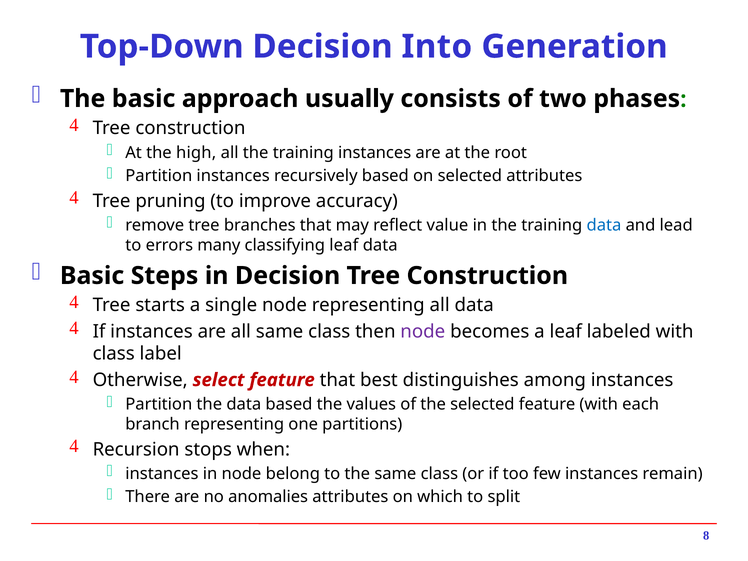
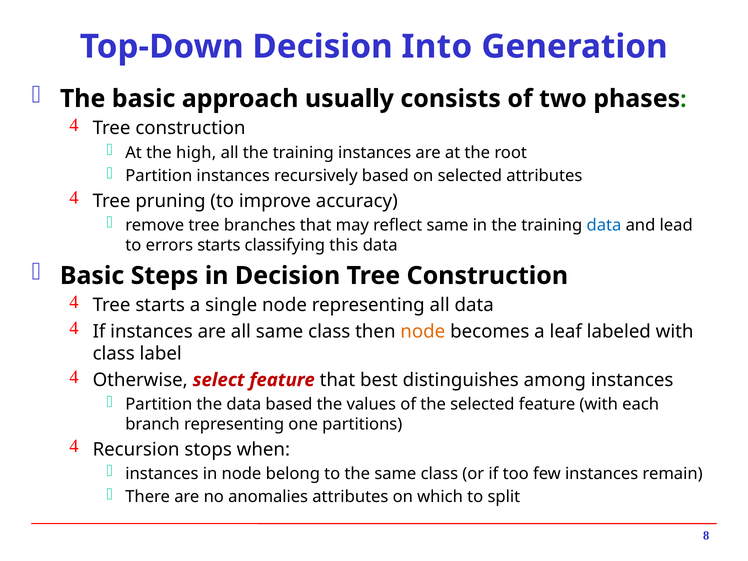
reflect value: value -> same (447, 225)
errors many: many -> starts (219, 245)
classifying leaf: leaf -> this (344, 245)
node colour: purple -> orange (423, 331)
